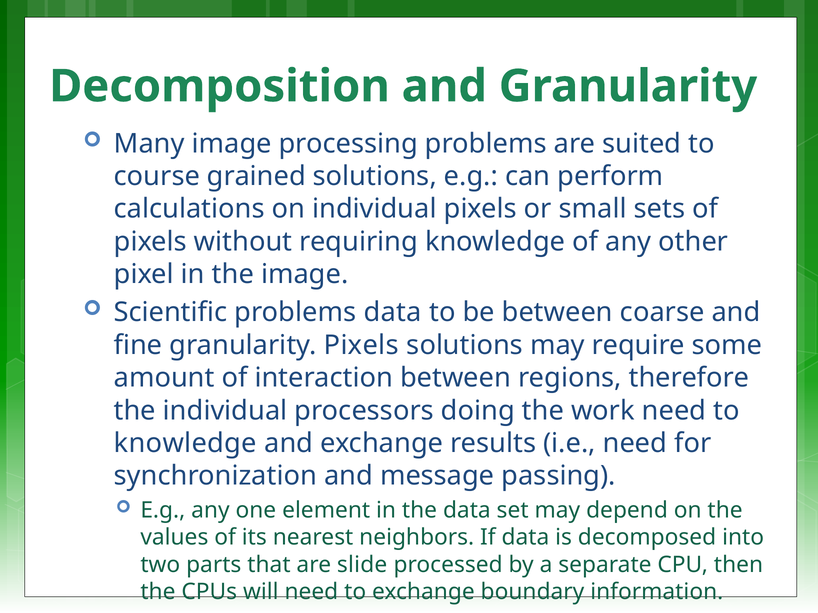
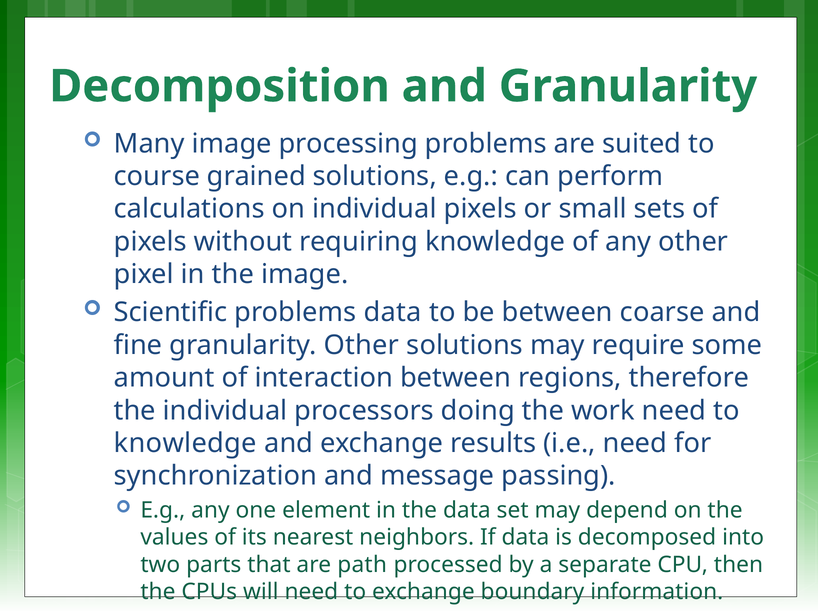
granularity Pixels: Pixels -> Other (361, 345)
slide: slide -> path (362, 565)
